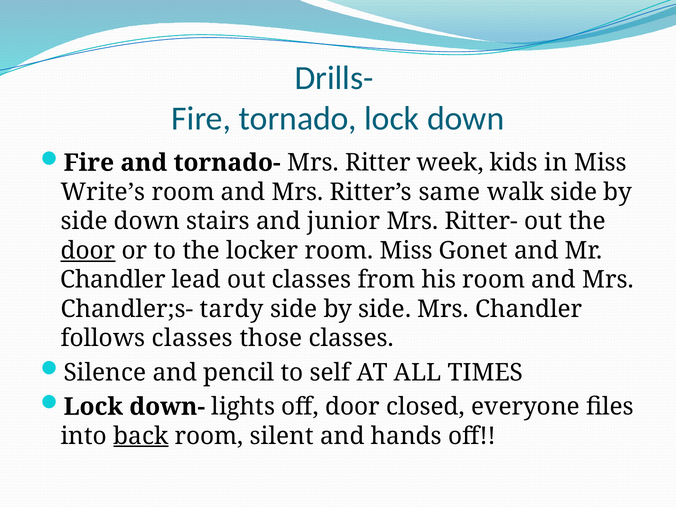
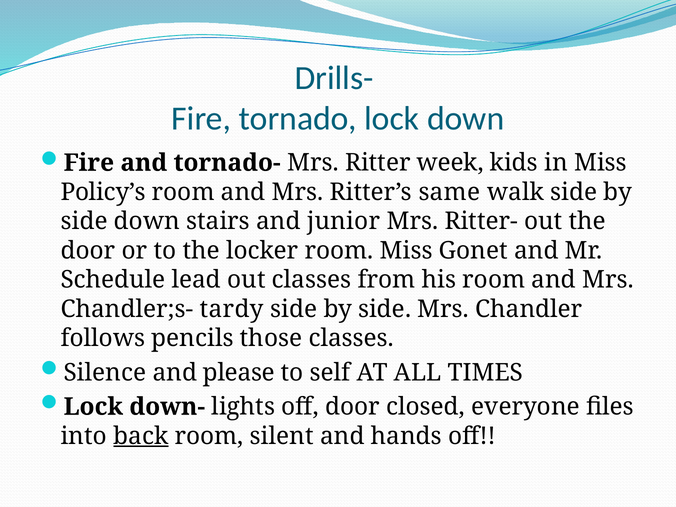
Write’s: Write’s -> Policy’s (103, 192)
door underline: present -> none (88, 251)
Chandler: Chandler -> Schedule (113, 280)
follows classes: classes -> pencils (193, 338)
pencil: pencil -> please (239, 373)
